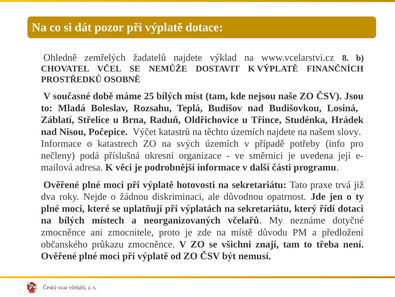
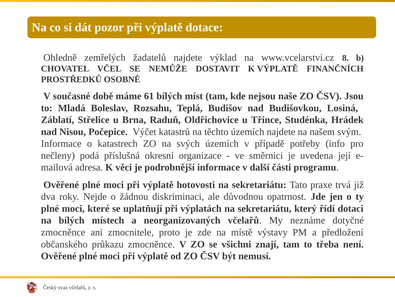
25: 25 -> 61 (149, 96)
slovy: slovy -> svým (349, 131)
důvodu: důvodu -> výstavy (273, 232)
